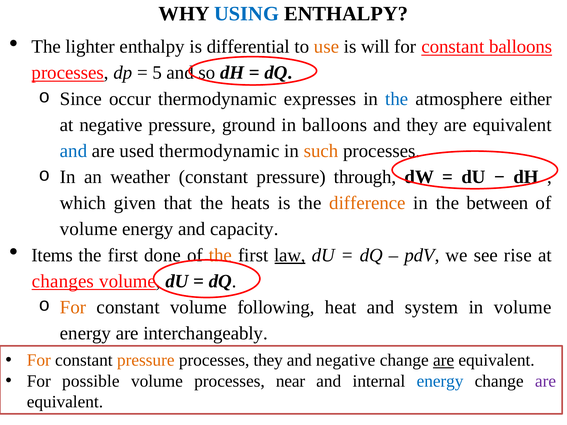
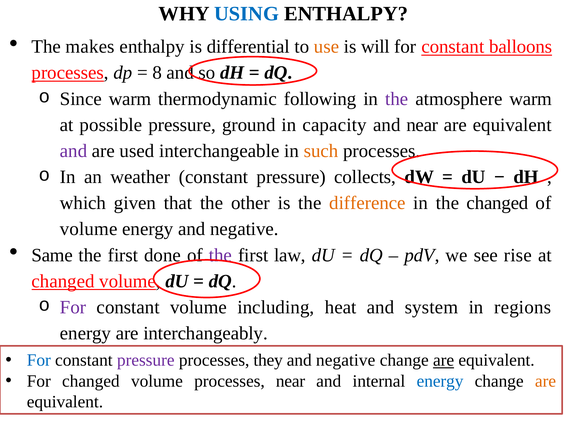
lighter: lighter -> makes (90, 47)
5: 5 -> 8 (157, 73)
Since occur: occur -> warm (130, 99)
expresses: expresses -> following (320, 99)
the colour: blue -> purple (397, 99)
atmosphere either: either -> warm (531, 99)
at negative: negative -> possible (111, 125)
in balloons: balloons -> capacity (335, 125)
and they: they -> near (422, 125)
and colour: blue -> purple (74, 151)
used thermodynamic: thermodynamic -> interchangeable (219, 151)
through: through -> collects (365, 177)
heats: heats -> other (250, 203)
the between: between -> changed (497, 203)
energy and capacity: capacity -> negative (244, 229)
Items: Items -> Same (52, 255)
the colour: orange -> purple (220, 255)
law underline: present -> none (290, 255)
changes: changes -> changed (63, 281)
For colour: orange -> purple (73, 307)
following: following -> including (276, 307)
in volume: volume -> regions (523, 307)
For colour: orange -> blue (39, 360)
pressure colour: orange -> purple (146, 360)
For possible: possible -> changed (91, 381)
are colour: purple -> orange (546, 381)
